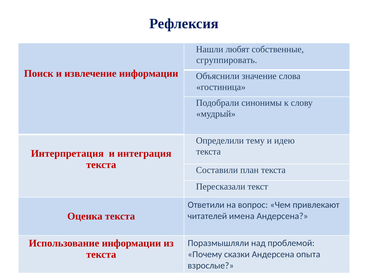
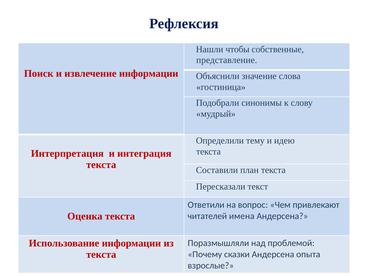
любят: любят -> чтобы (237, 49)
сгруппировать: сгруппировать -> представление (227, 60)
